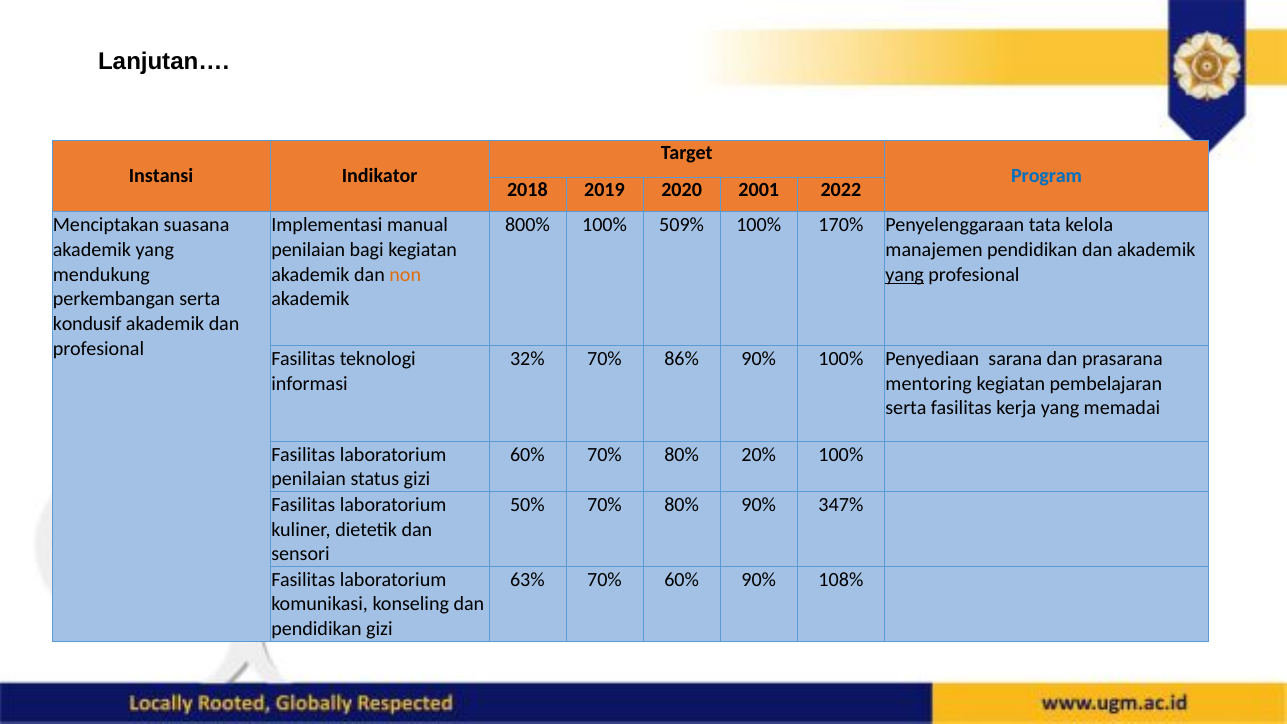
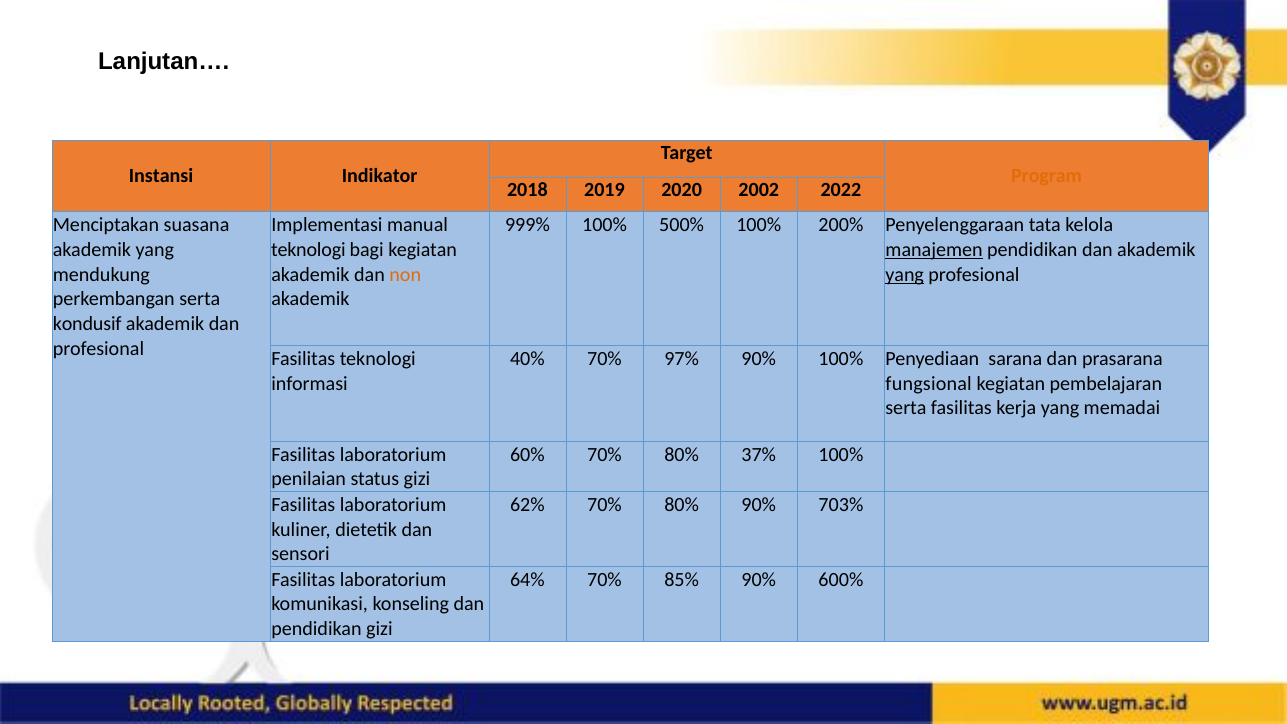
Program colour: blue -> orange (1047, 176)
2001: 2001 -> 2002 (759, 190)
800%: 800% -> 999% (527, 225)
509%: 509% -> 500% (682, 225)
170%: 170% -> 200% (841, 225)
penilaian: penilaian -> teknologi (308, 250)
manajemen underline: none -> present (934, 250)
32%: 32% -> 40% (527, 359)
86%: 86% -> 97% (682, 359)
mentoring: mentoring -> fungsional (929, 384)
20%: 20% -> 37% (759, 454)
50%: 50% -> 62% (527, 505)
347%: 347% -> 703% (841, 505)
63%: 63% -> 64% (527, 580)
70% 60%: 60% -> 85% (682, 580)
108%: 108% -> 600% (841, 580)
